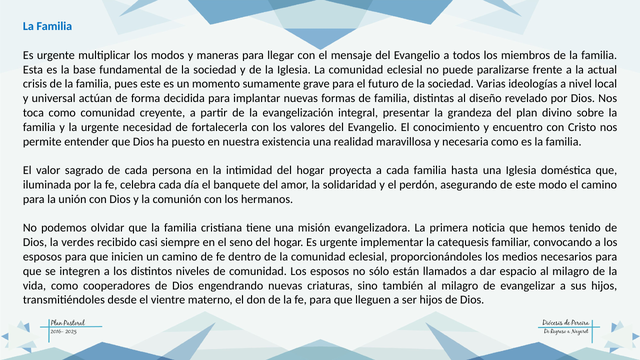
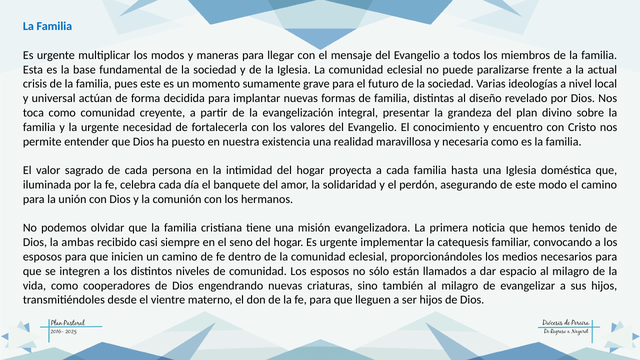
verdes: verdes -> ambas (78, 242)
